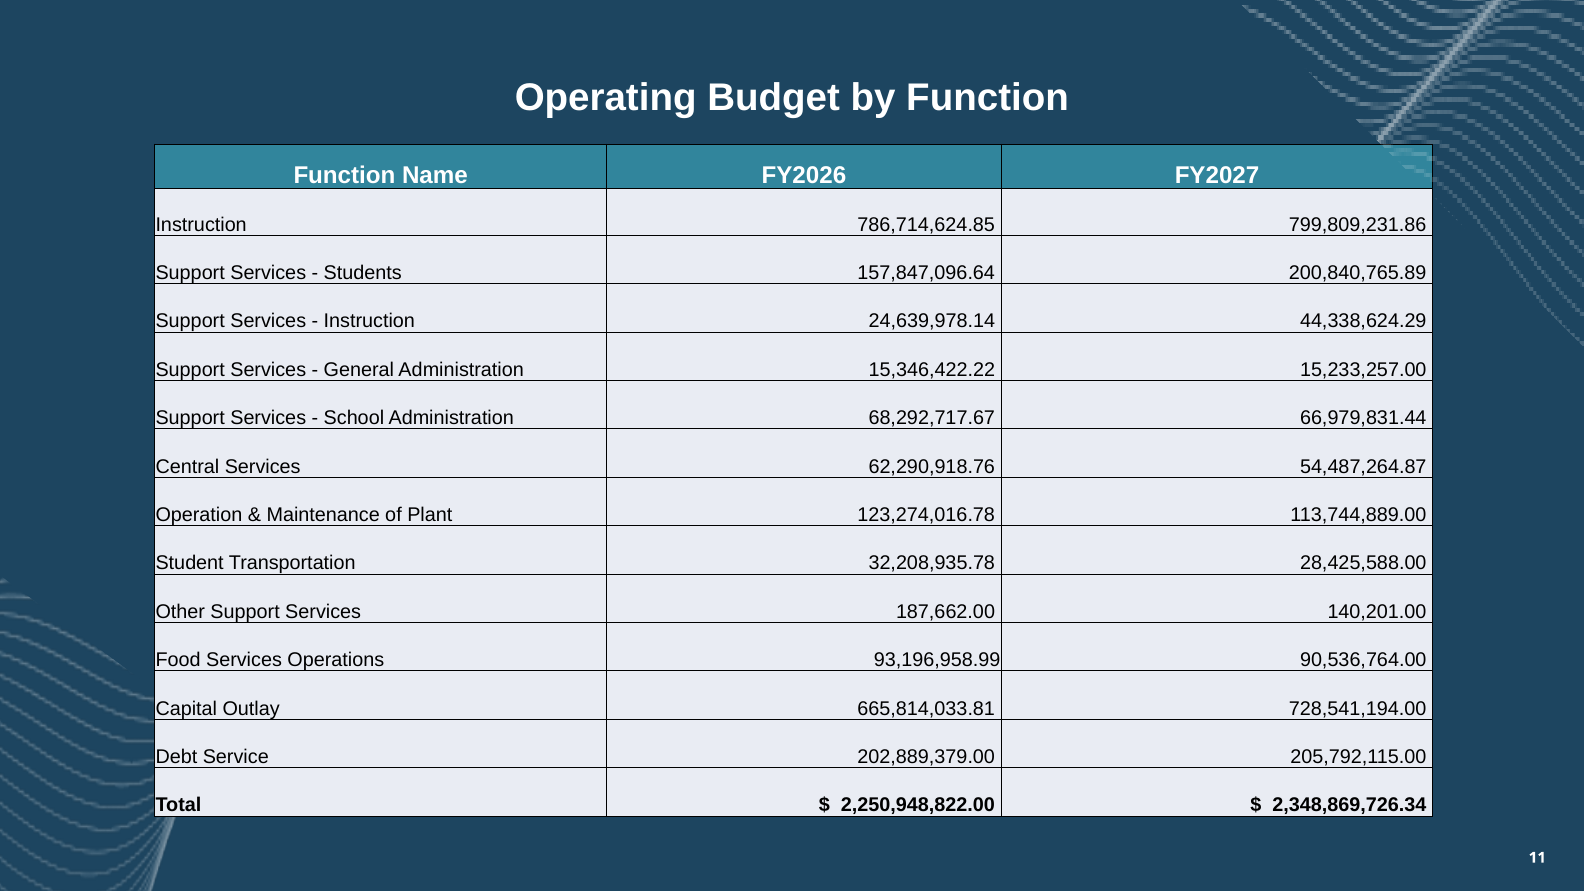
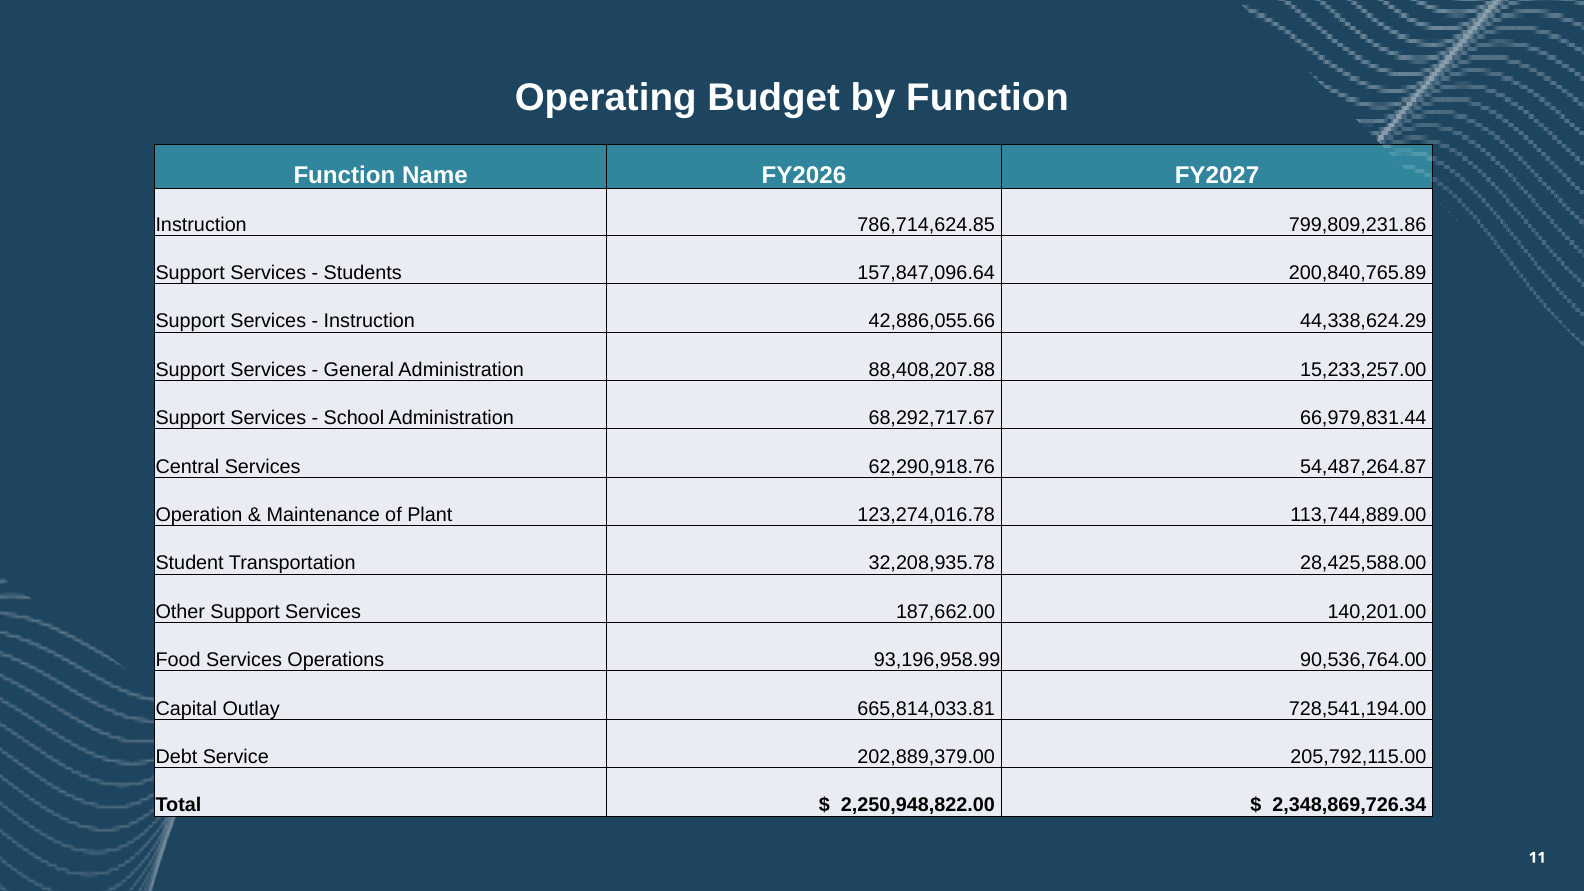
24,639,978.14: 24,639,978.14 -> 42,886,055.66 (932, 321)
15,346,422.22: 15,346,422.22 -> 88,408,207.88 (932, 370)
